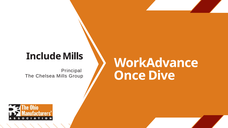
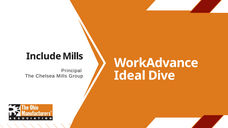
Once: Once -> Ideal (130, 76)
